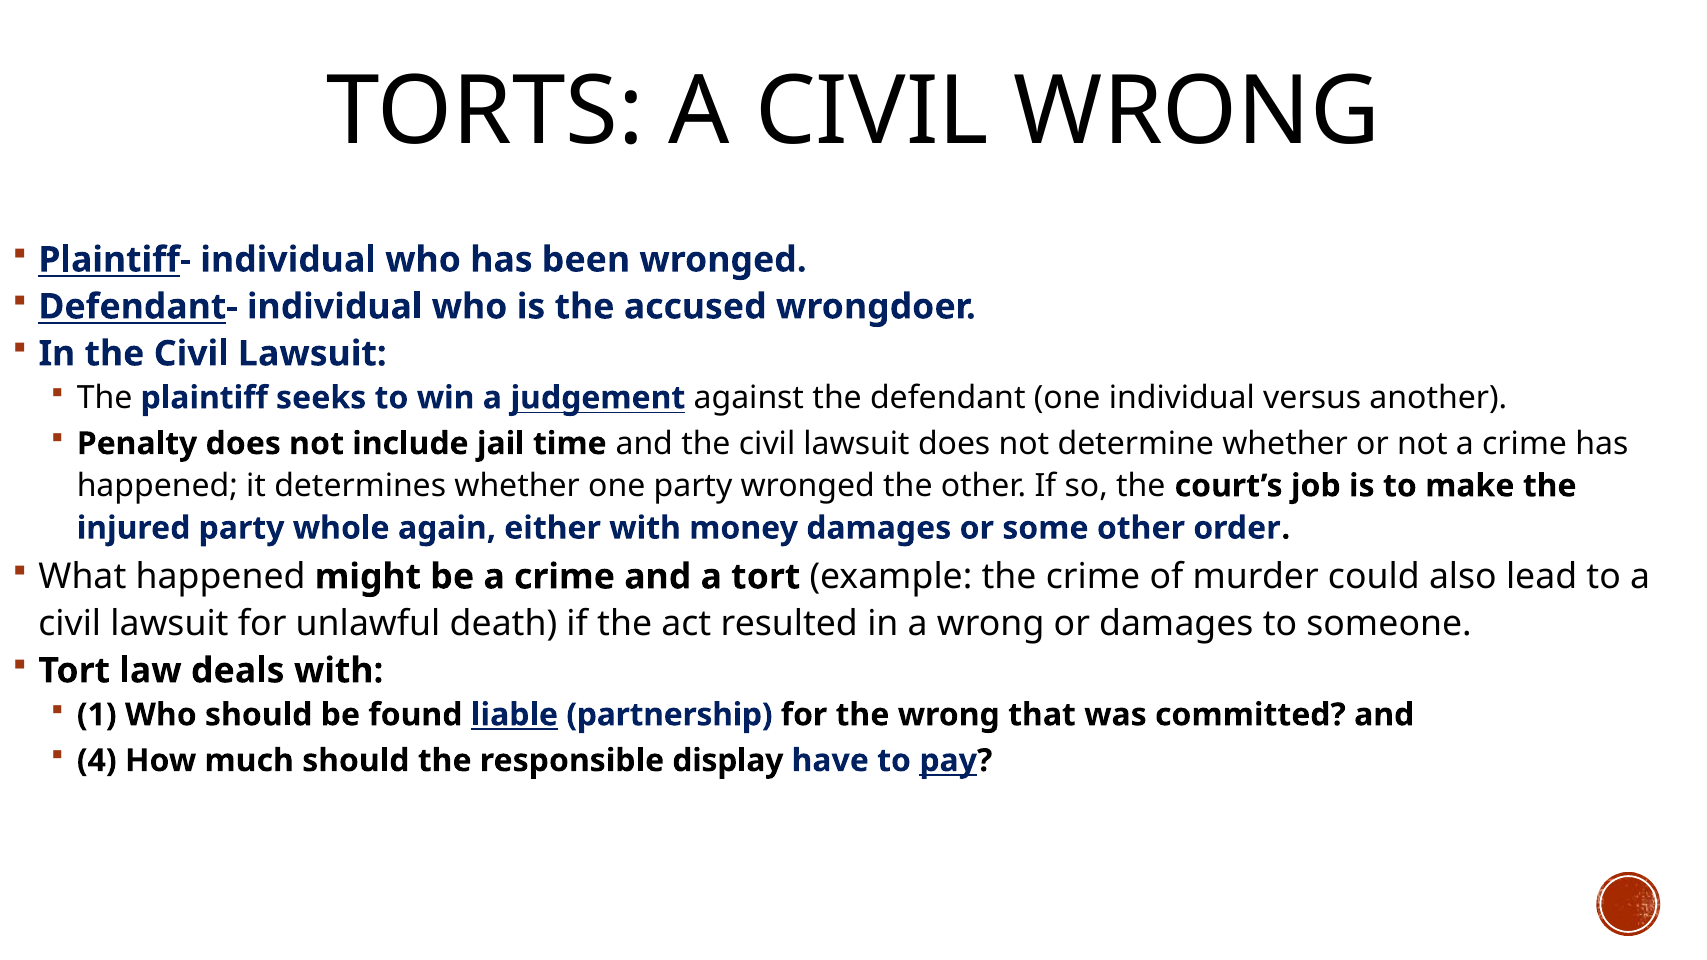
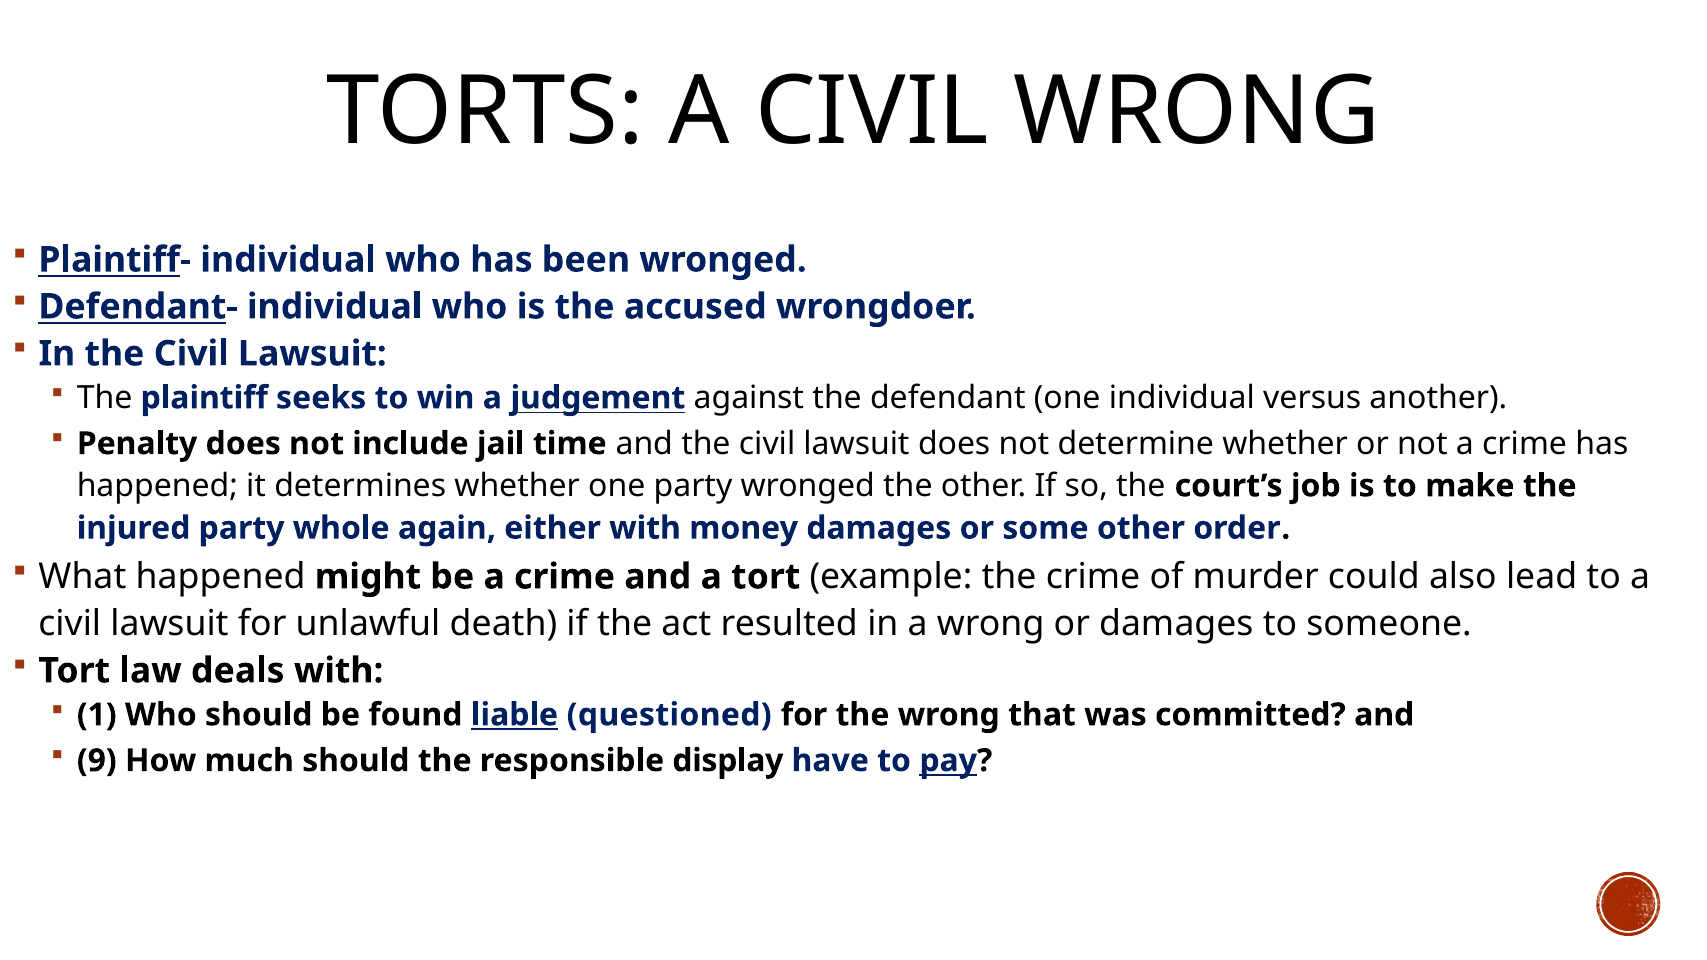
partnership: partnership -> questioned (669, 715)
4: 4 -> 9 (97, 761)
